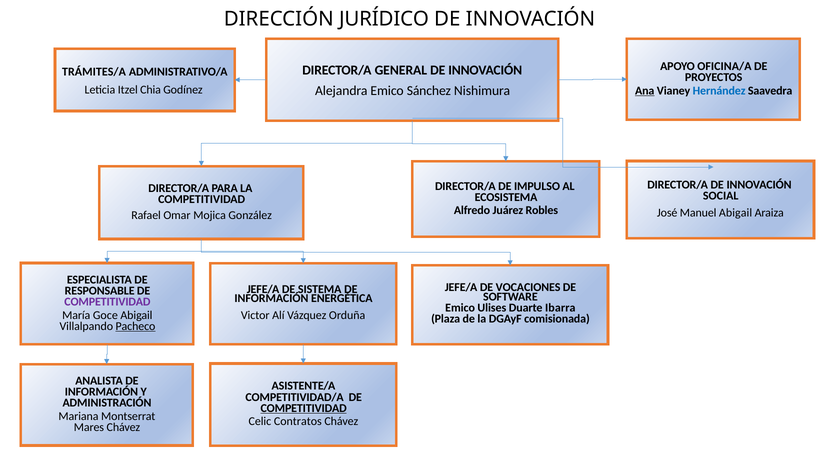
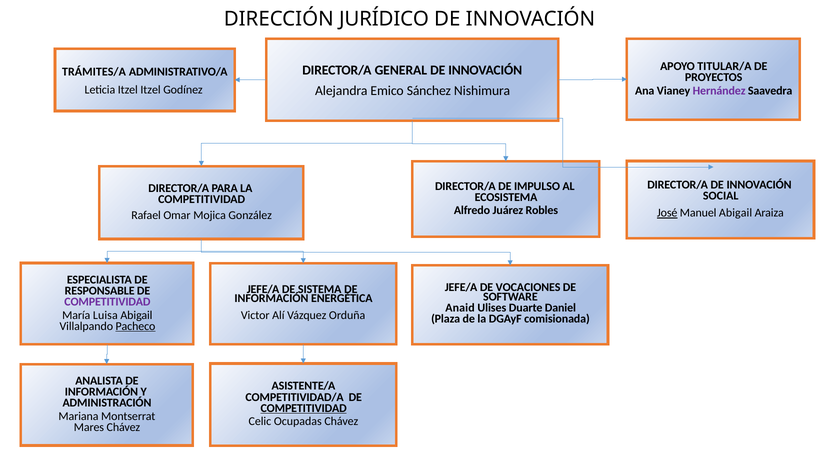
OFICINA/A: OFICINA/A -> TITULAR/A (724, 66)
Itzel Chia: Chia -> Itzel (151, 90)
Ana underline: present -> none (645, 91)
Hernández colour: blue -> purple (719, 91)
José underline: none -> present (667, 213)
Emico: Emico -> Anaid (460, 308)
Ibarra: Ibarra -> Daniel (560, 308)
Goce: Goce -> Luisa (105, 315)
Contratos: Contratos -> Ocupadas (298, 421)
